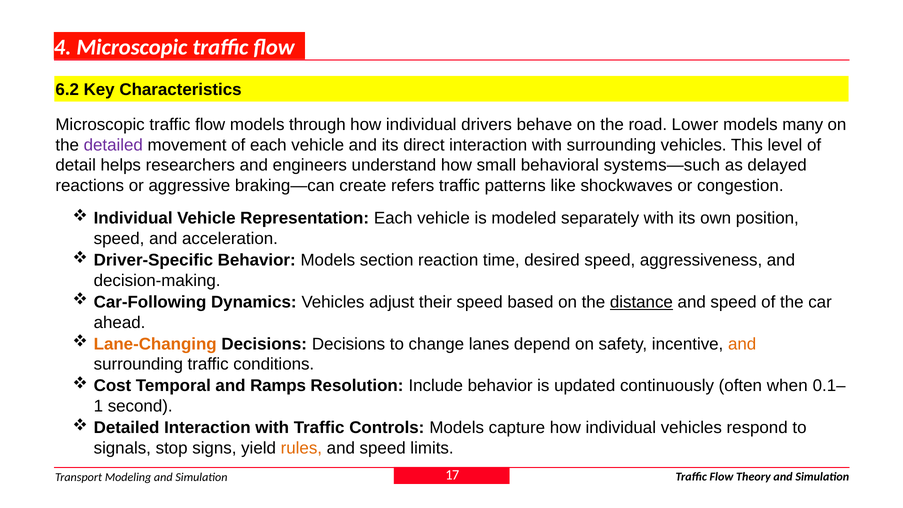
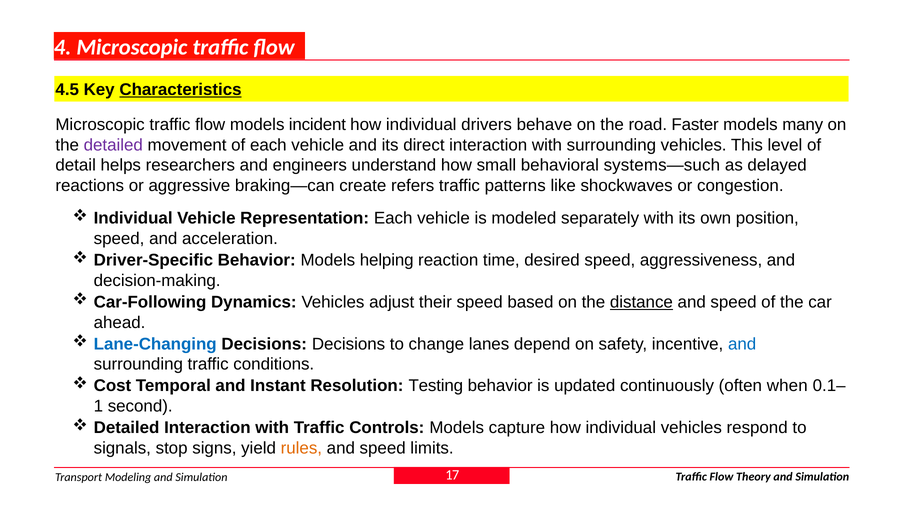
6.2: 6.2 -> 4.5 (67, 90)
Characteristics underline: none -> present (181, 90)
through: through -> incident (317, 125)
Lower: Lower -> Faster (695, 125)
section: section -> helping (387, 260)
Lane-Changing colour: orange -> blue (155, 344)
and colour: orange -> blue (742, 344)
Ramps: Ramps -> Instant (278, 386)
Include: Include -> Testing (436, 386)
